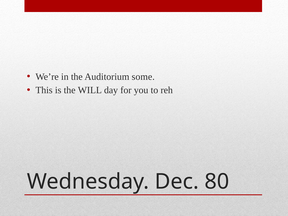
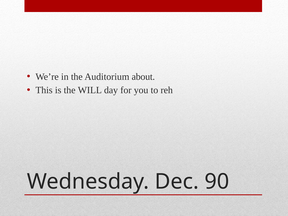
some: some -> about (143, 77)
80: 80 -> 90 (217, 182)
